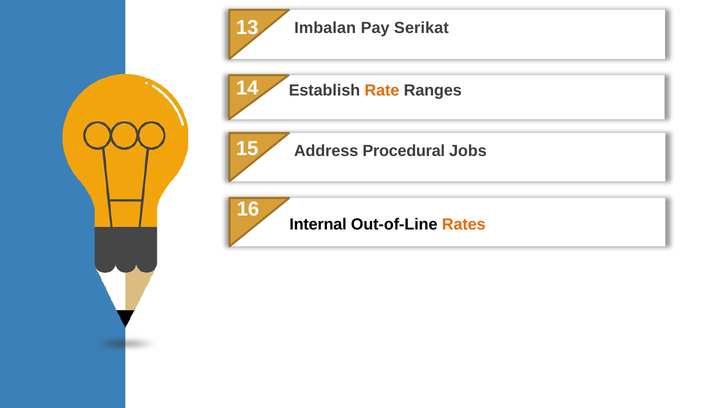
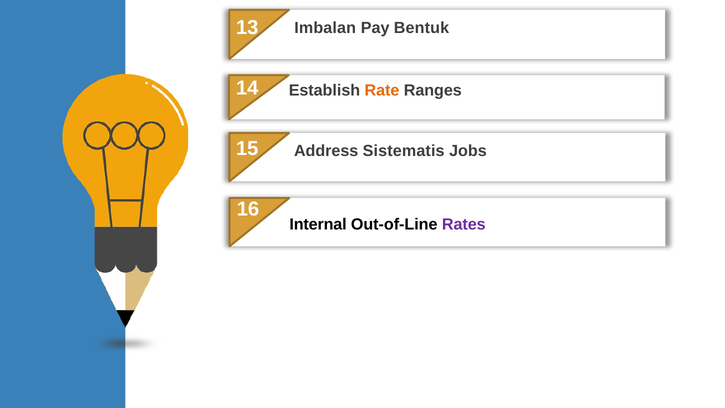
Serikat: Serikat -> Bentuk (421, 28)
Procedural: Procedural -> Sistematis (404, 151)
Rates colour: orange -> purple (464, 224)
